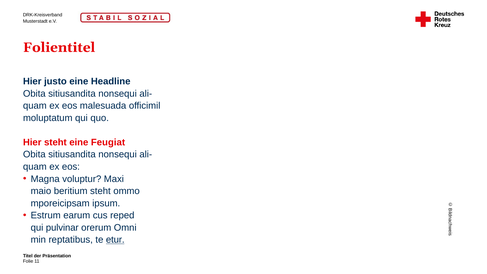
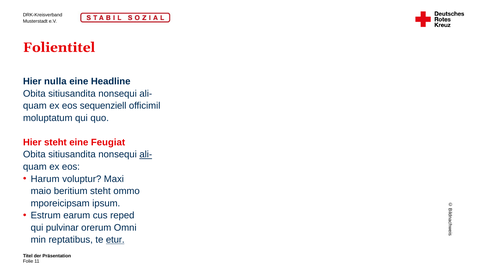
justo: justo -> nulla (55, 81)
malesuada: malesuada -> sequenziell (103, 106)
ali- underline: none -> present (146, 154)
Magna: Magna -> Harum (45, 179)
